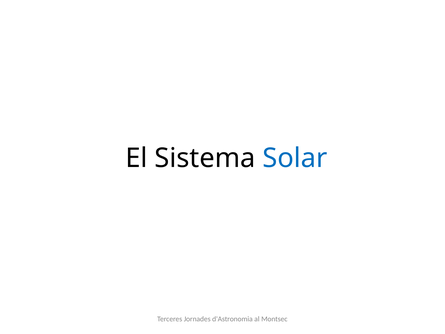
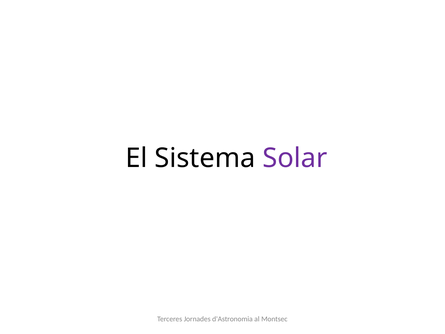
Solar colour: blue -> purple (295, 158)
